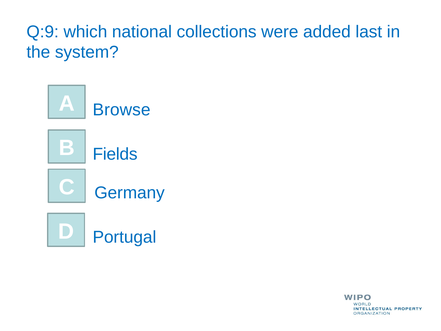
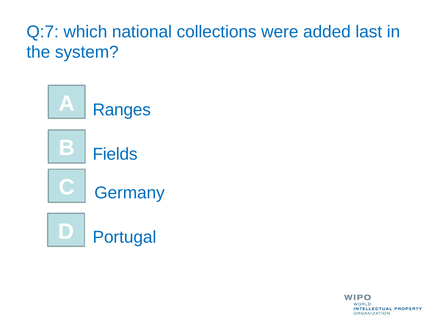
Q:9: Q:9 -> Q:7 (43, 32)
Browse: Browse -> Ranges (122, 110)
